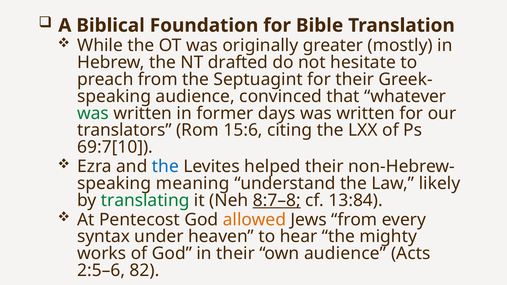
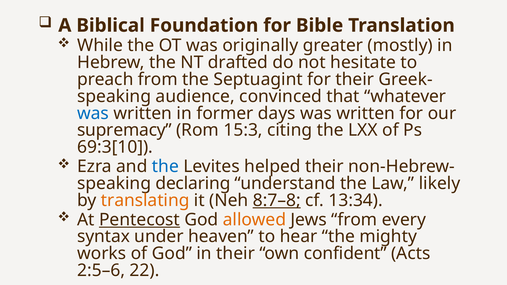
was colour: green -> blue (93, 113)
translators: translators -> supremacy (124, 130)
15:6: 15:6 -> 15:3 (243, 130)
69:7[10: 69:7[10 -> 69:3[10 (115, 147)
meaning: meaning -> declaring (193, 184)
translating colour: green -> orange (145, 200)
13:84: 13:84 -> 13:34 (356, 200)
Pentecost underline: none -> present (140, 220)
own audience: audience -> confident (345, 254)
82: 82 -> 22 (145, 271)
